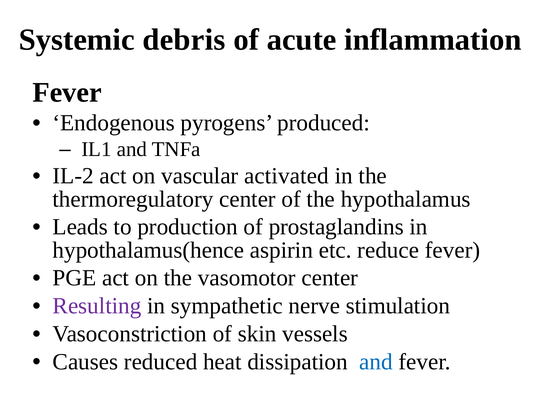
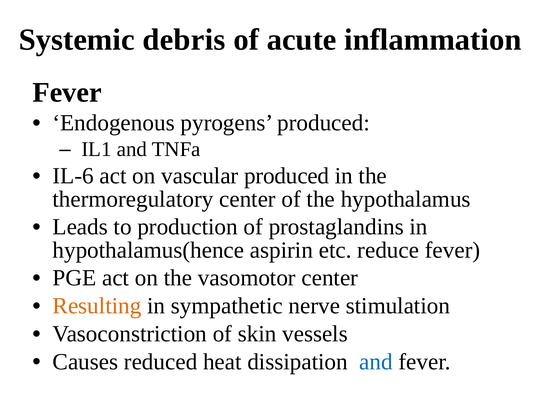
IL-2: IL-2 -> IL-6 (73, 176)
vascular activated: activated -> produced (287, 176)
Resulting colour: purple -> orange (97, 306)
